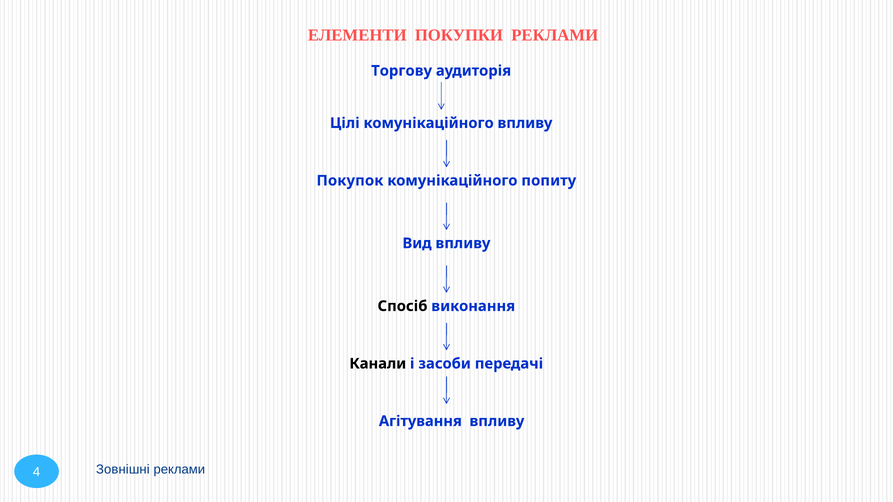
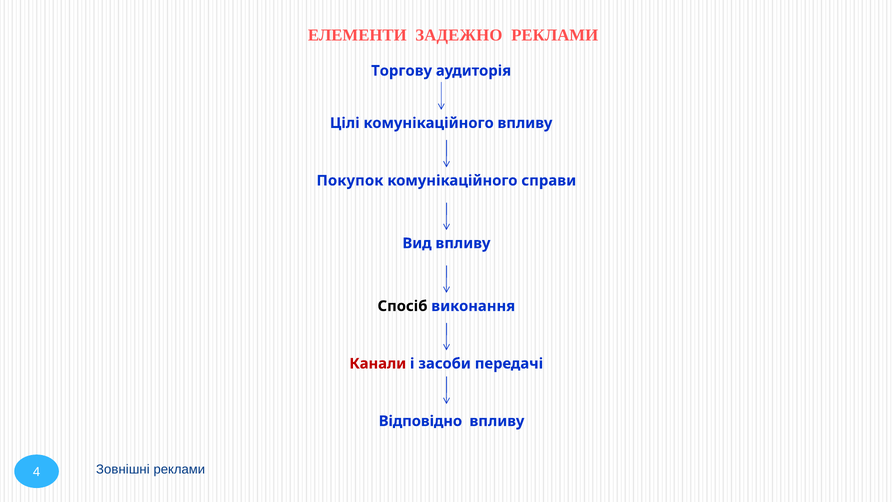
ПОКУПКИ: ПОКУПКИ -> ЗАДЕЖНО (459, 35)
попиту: попиту -> справи (549, 181)
Канали colour: black -> red (378, 364)
Агітування: Агітування -> Відповідно (420, 421)
